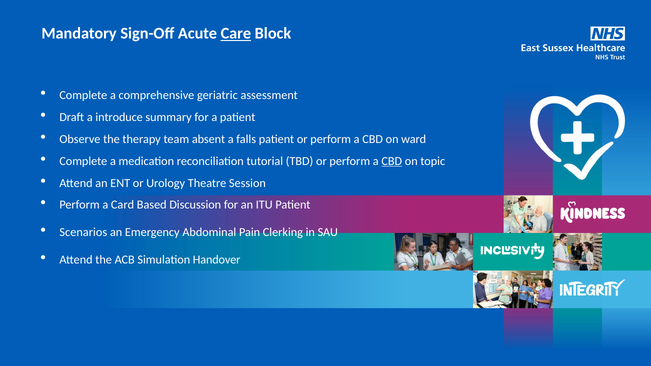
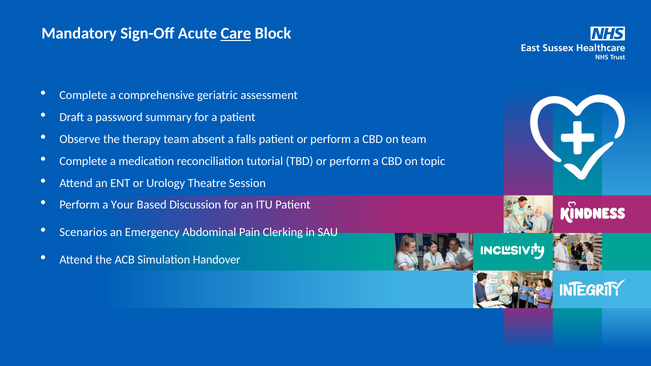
introduce: introduce -> password (119, 117)
on ward: ward -> team (414, 139)
CBD underline: present -> none (392, 161)
Card: Card -> Your (123, 205)
